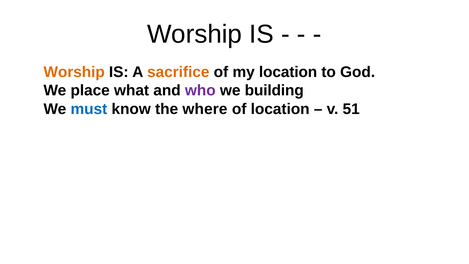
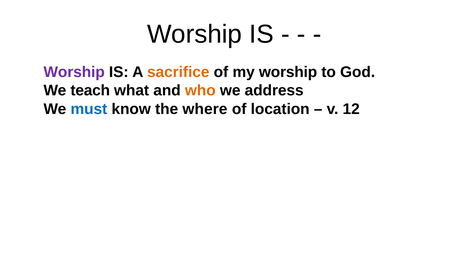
Worship colour: orange -> purple (74, 72)
my location: location -> worship (288, 72)
place: place -> teach (90, 90)
who colour: purple -> orange (200, 90)
building: building -> address (274, 90)
51: 51 -> 12 (351, 109)
